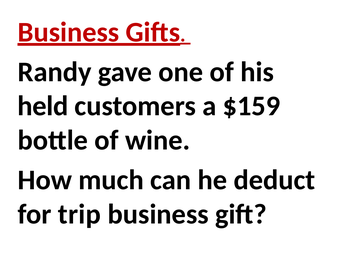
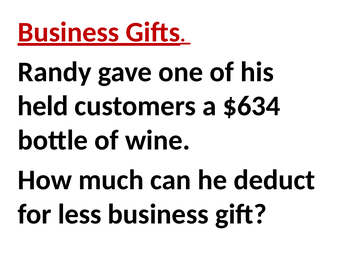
$159: $159 -> $634 (251, 106)
trip: trip -> less (80, 214)
